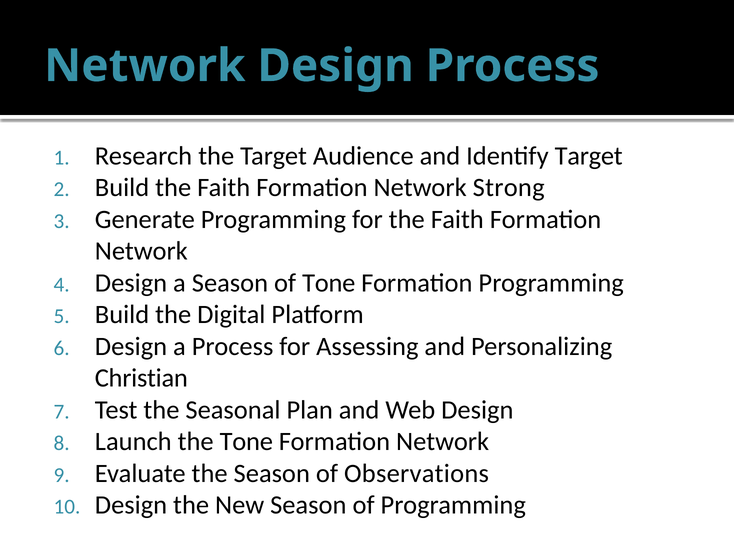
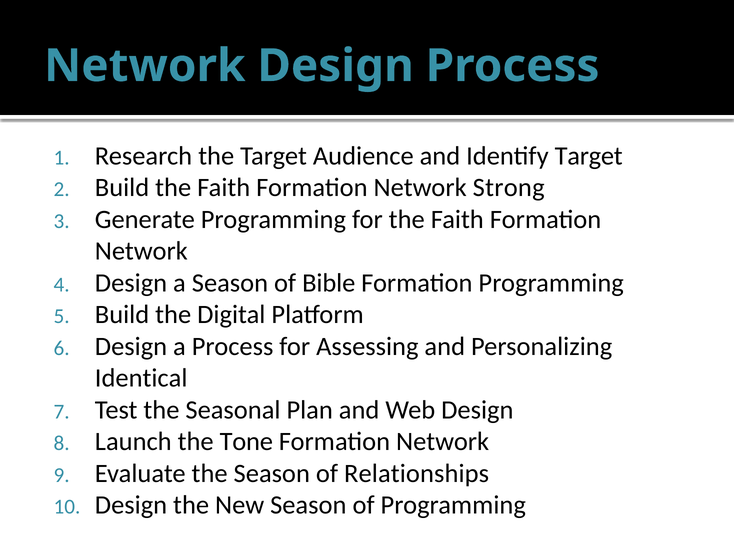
of Tone: Tone -> Bible (329, 283)
Christian: Christian -> Identical (141, 379)
Observations: Observations -> Relationships (417, 474)
